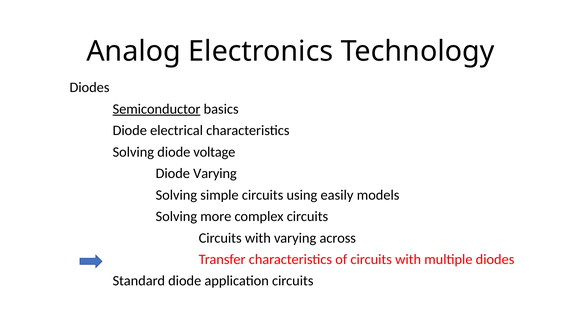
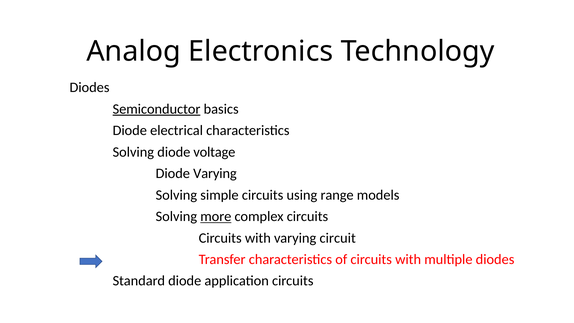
easily: easily -> range (337, 195)
more underline: none -> present (216, 216)
across: across -> circuit (338, 238)
